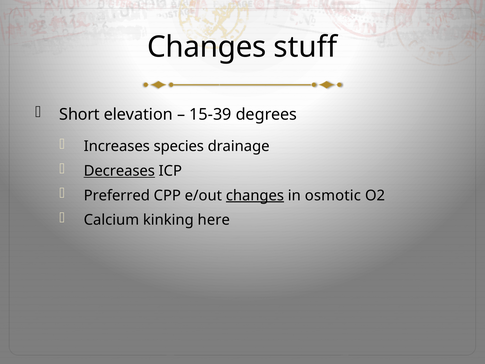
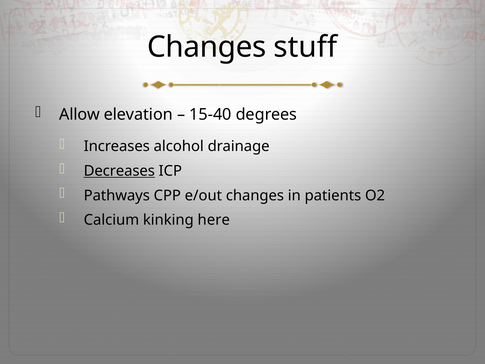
Short: Short -> Allow (80, 114)
15-39: 15-39 -> 15-40 (210, 114)
species: species -> alcohol (179, 146)
Preferred: Preferred -> Pathways (117, 195)
changes underline: present -> none (255, 195)
osmotic: osmotic -> patients (333, 195)
